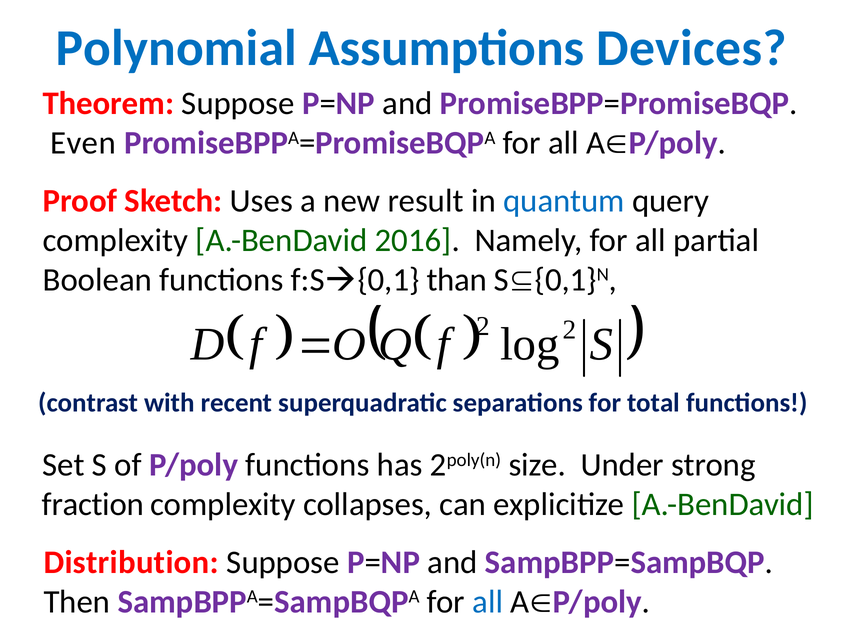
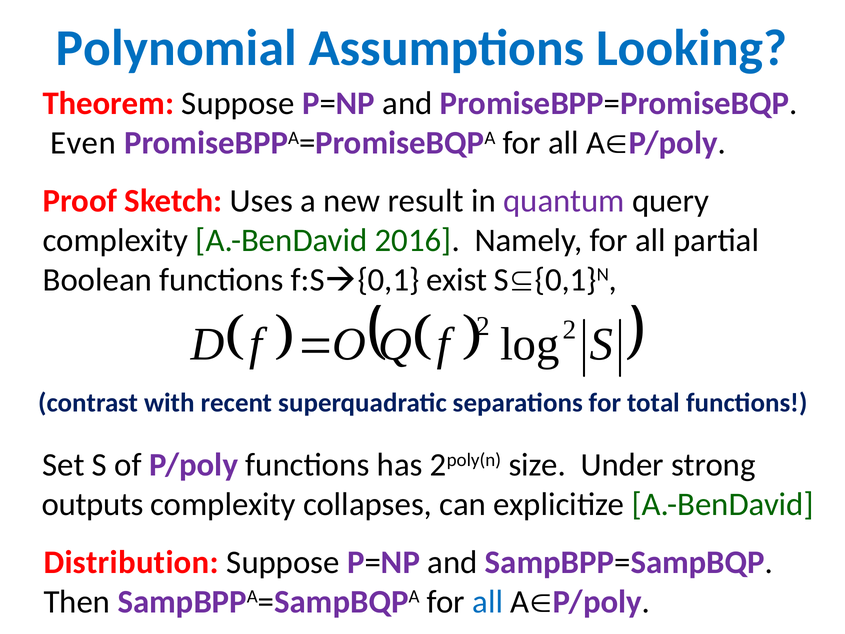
Devices: Devices -> Looking (692, 48)
quantum colour: blue -> purple (564, 201)
than: than -> exist (457, 280)
fraction: fraction -> outputs (93, 504)
